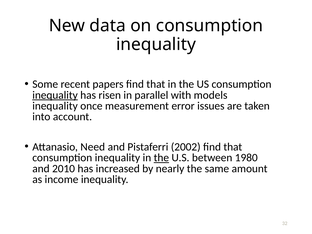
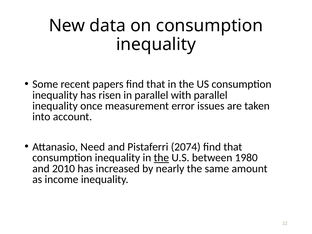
inequality underline: present -> none (55, 95)
with models: models -> parallel (211, 95)
2002: 2002 -> 2074 (186, 147)
